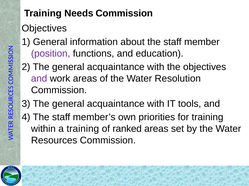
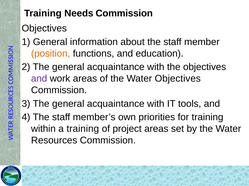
position colour: purple -> orange (51, 54)
Water Resolution: Resolution -> Objectives (178, 79)
ranked: ranked -> project (127, 129)
